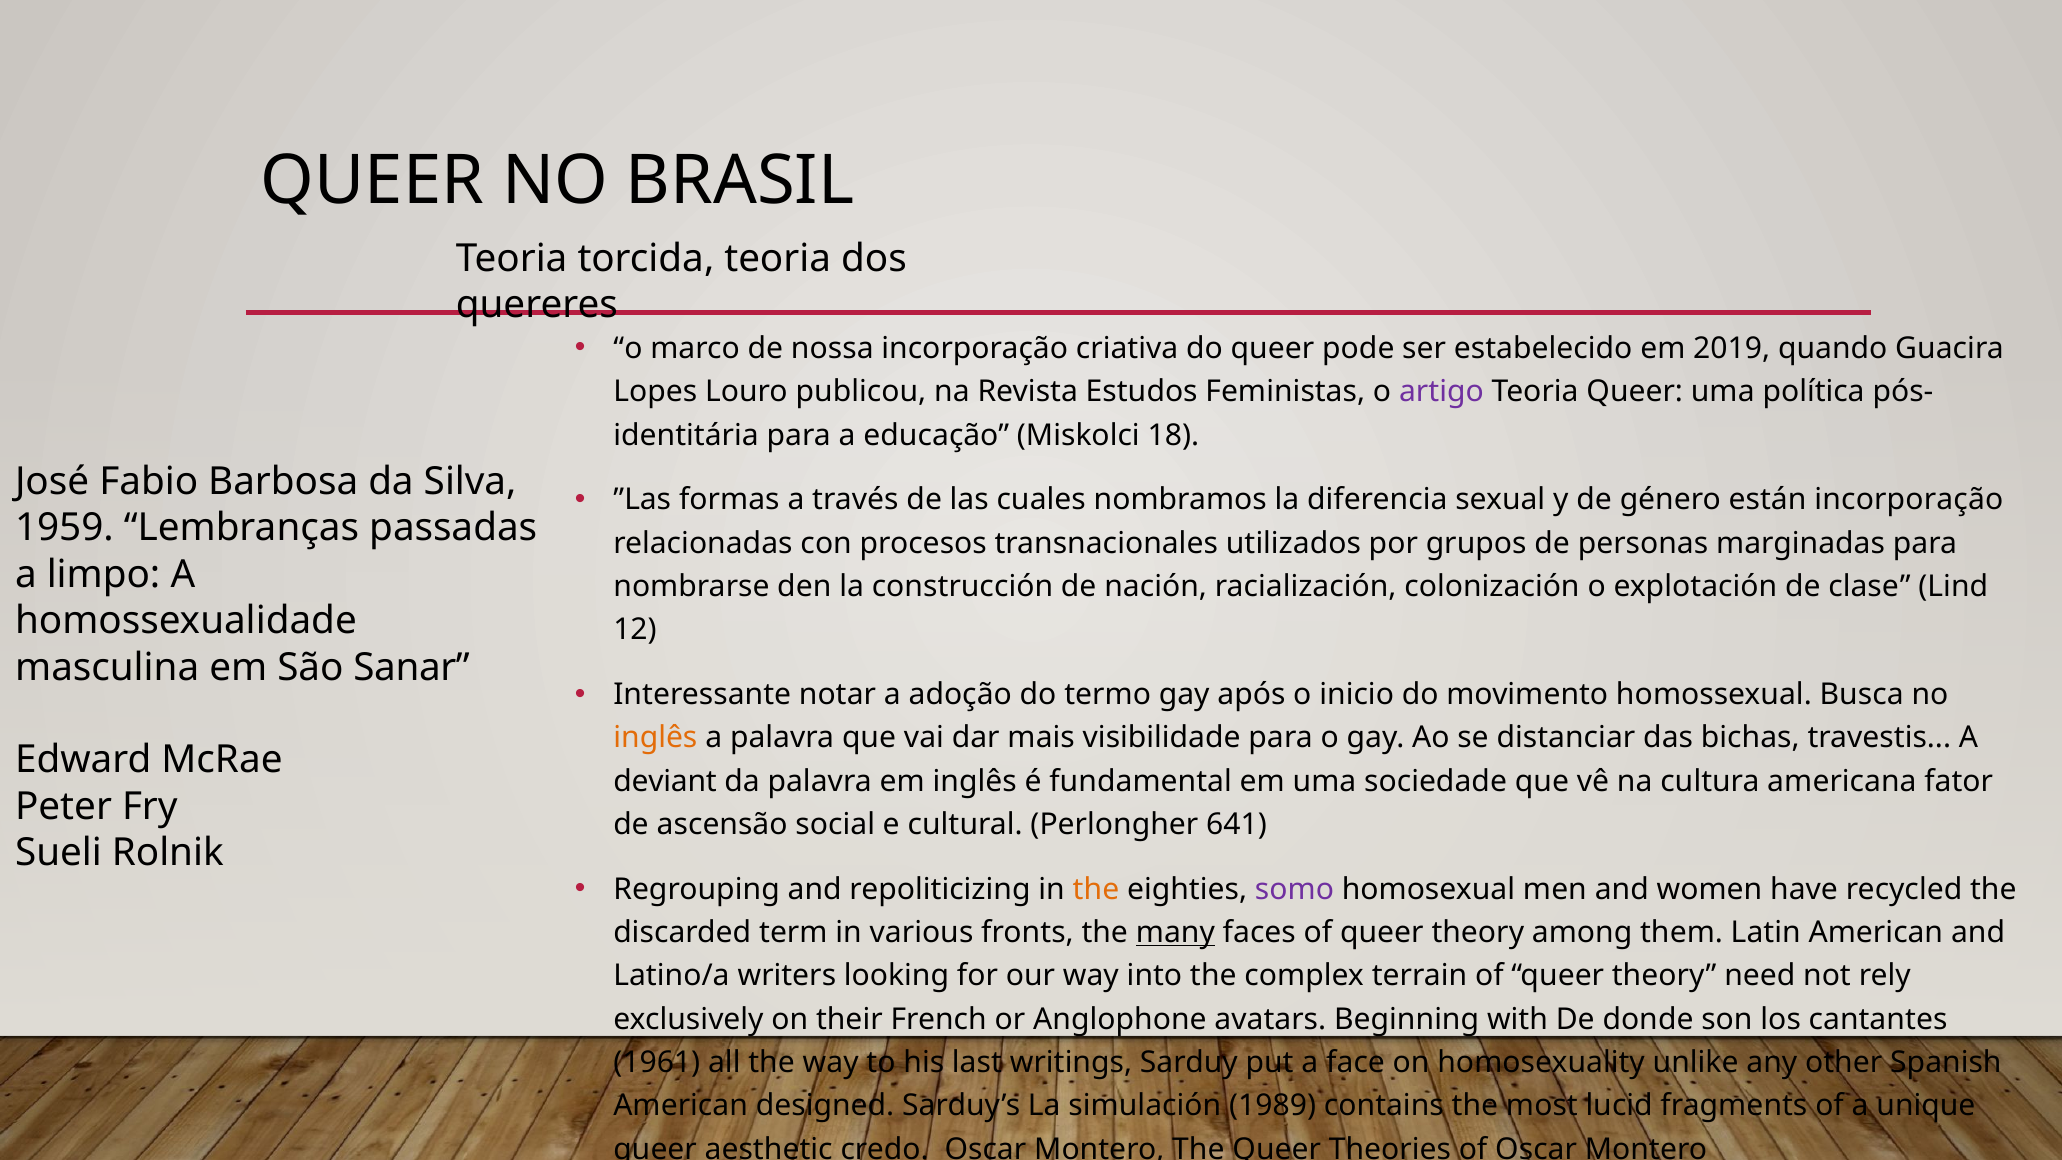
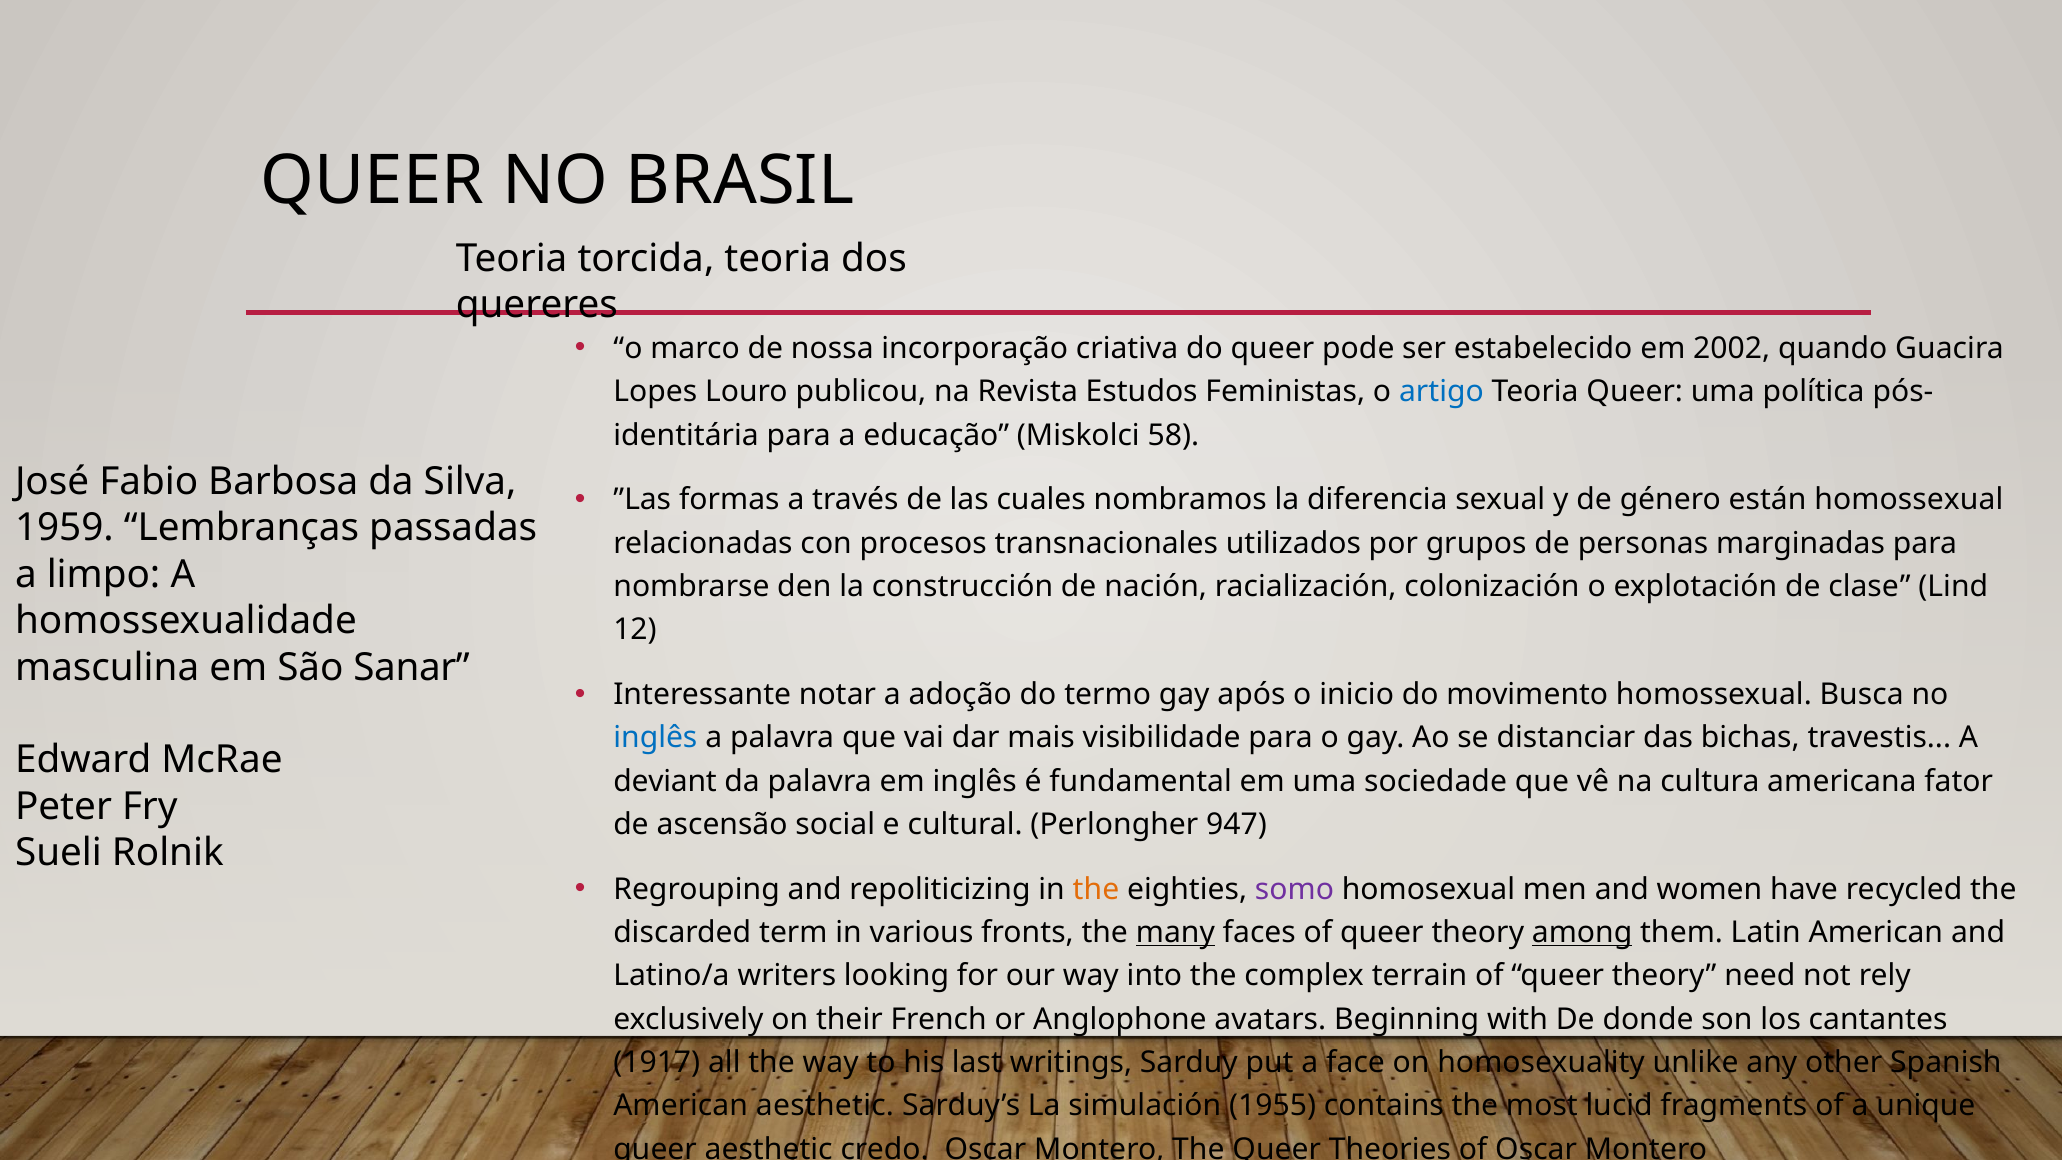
2019: 2019 -> 2002 (1732, 349)
artigo colour: purple -> blue (1441, 392)
18: 18 -> 58 (1173, 435)
están incorporação: incorporação -> homossexual (1909, 500)
inglês colour: orange -> blue (655, 738)
641: 641 -> 947 (1237, 824)
among underline: none -> present (1582, 933)
1961: 1961 -> 1917 (657, 1062)
American designed: designed -> aesthetic (825, 1106)
1989: 1989 -> 1955 (1273, 1106)
